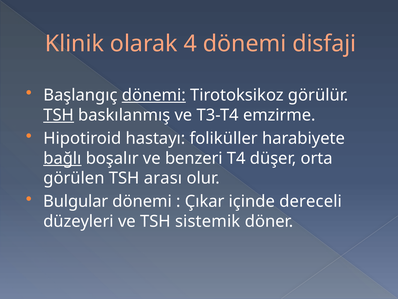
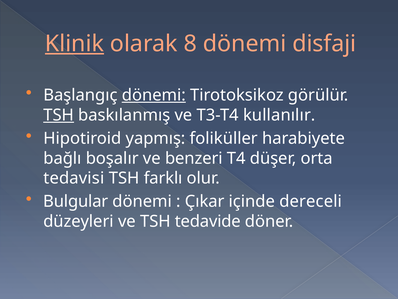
Klinik underline: none -> present (74, 44)
4: 4 -> 8 (190, 44)
emzirme: emzirme -> kullanılır (279, 115)
hastayı: hastayı -> yapmış (156, 138)
bağlı underline: present -> none (62, 158)
görülen: görülen -> tedavisi (74, 178)
arası: arası -> farklı (163, 178)
sistemik: sistemik -> tedavide (208, 221)
